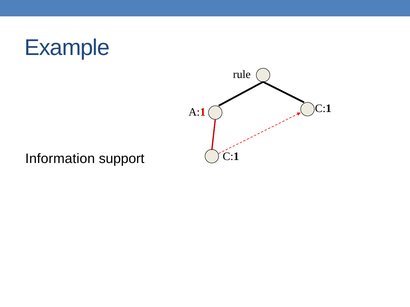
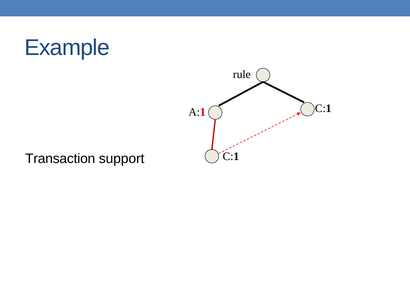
Information: Information -> Transaction (60, 159)
